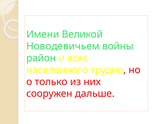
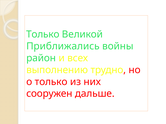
Имени: Имени -> Только (43, 34)
Новодевичьем: Новодевичьем -> Приближались (63, 46)
населенного: населенного -> выполнению (57, 70)
